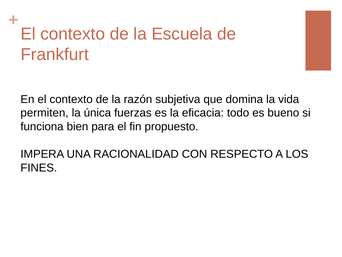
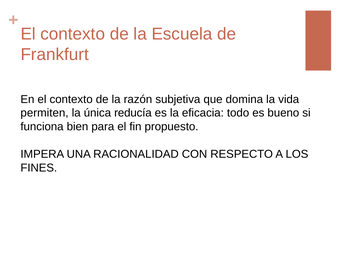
fuerzas: fuerzas -> reducía (133, 113)
